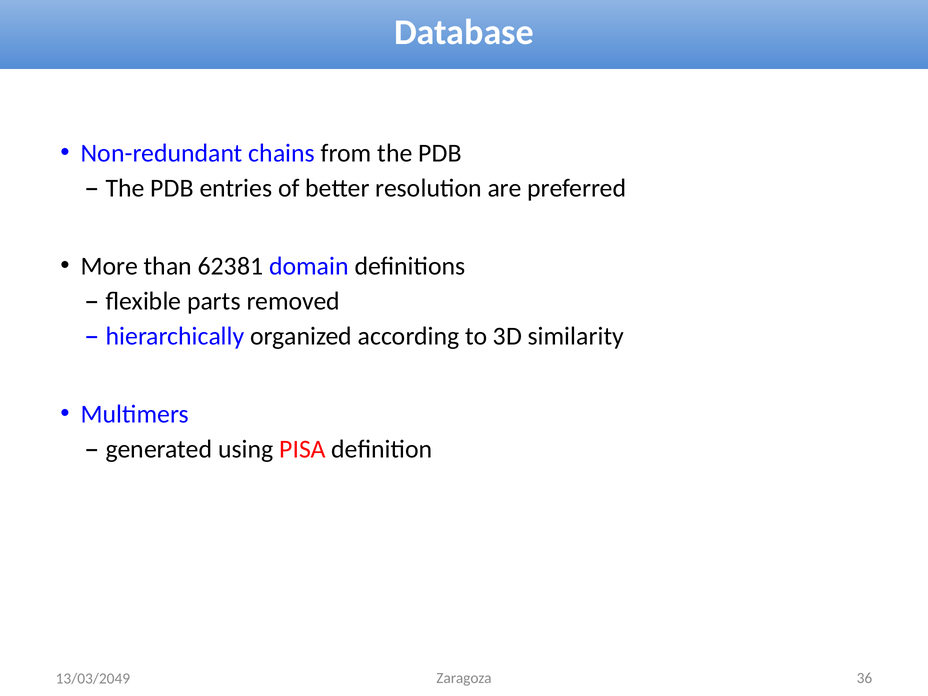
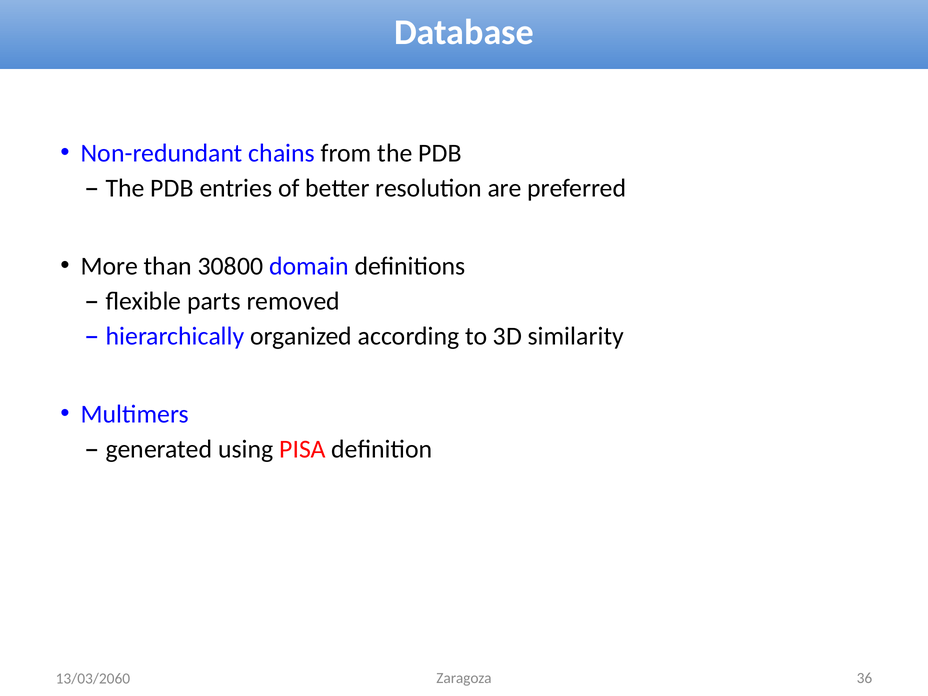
62381: 62381 -> 30800 (230, 266)
13/03/2049: 13/03/2049 -> 13/03/2060 (93, 679)
